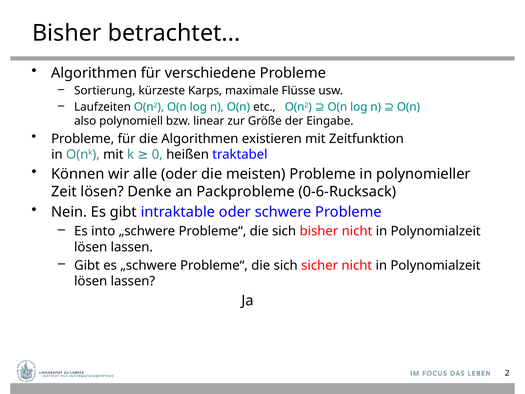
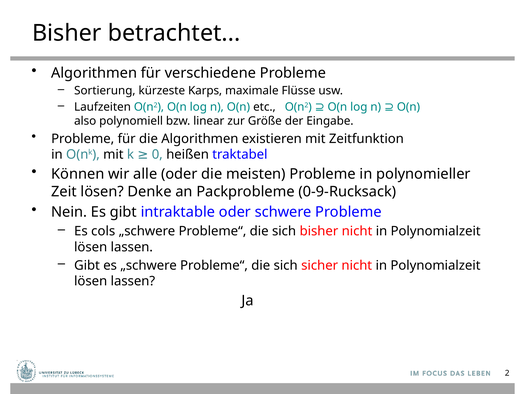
0-6-Rucksack: 0-6-Rucksack -> 0-9-Rucksack (347, 192)
into: into -> cols (103, 231)
